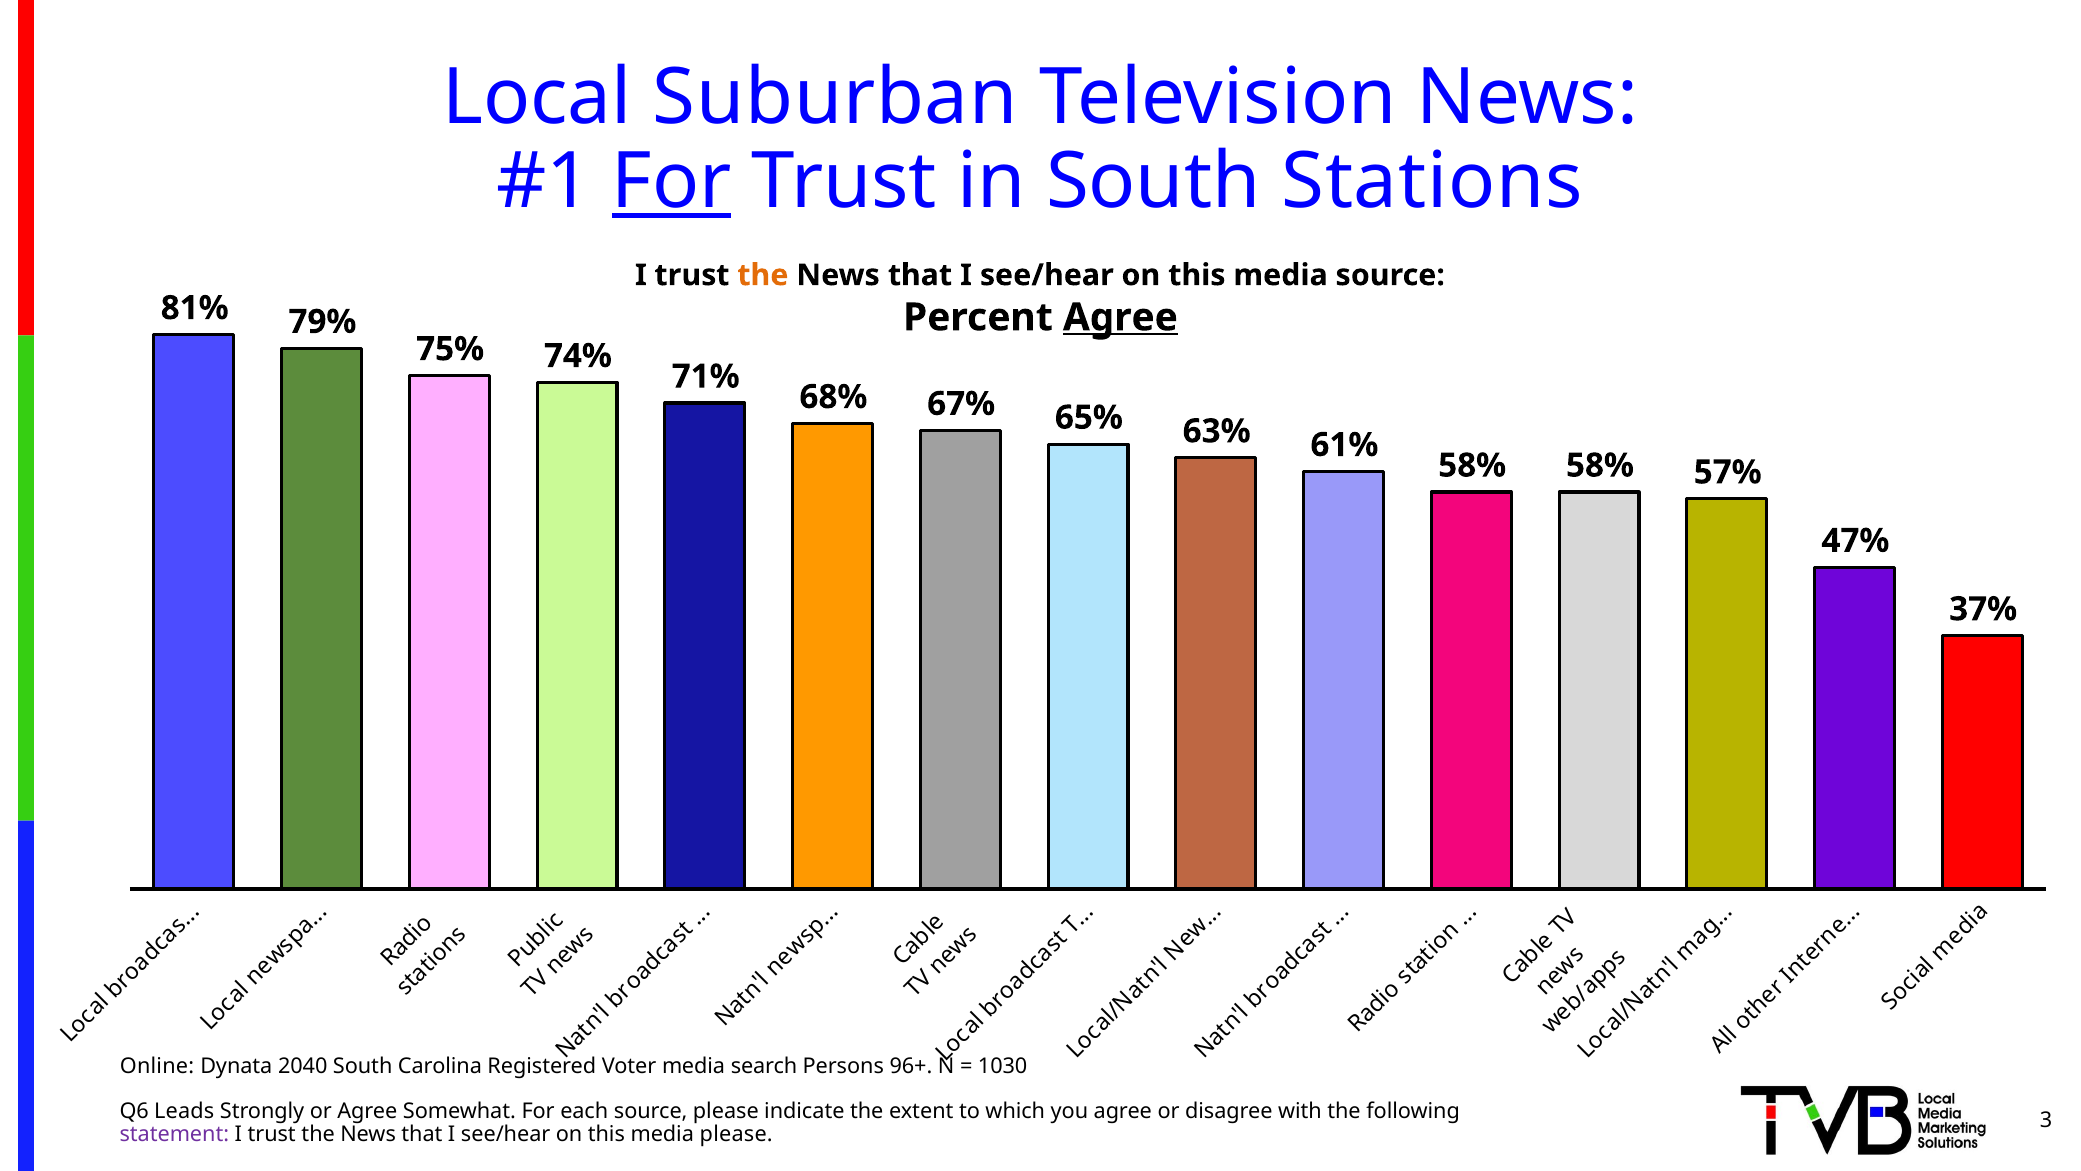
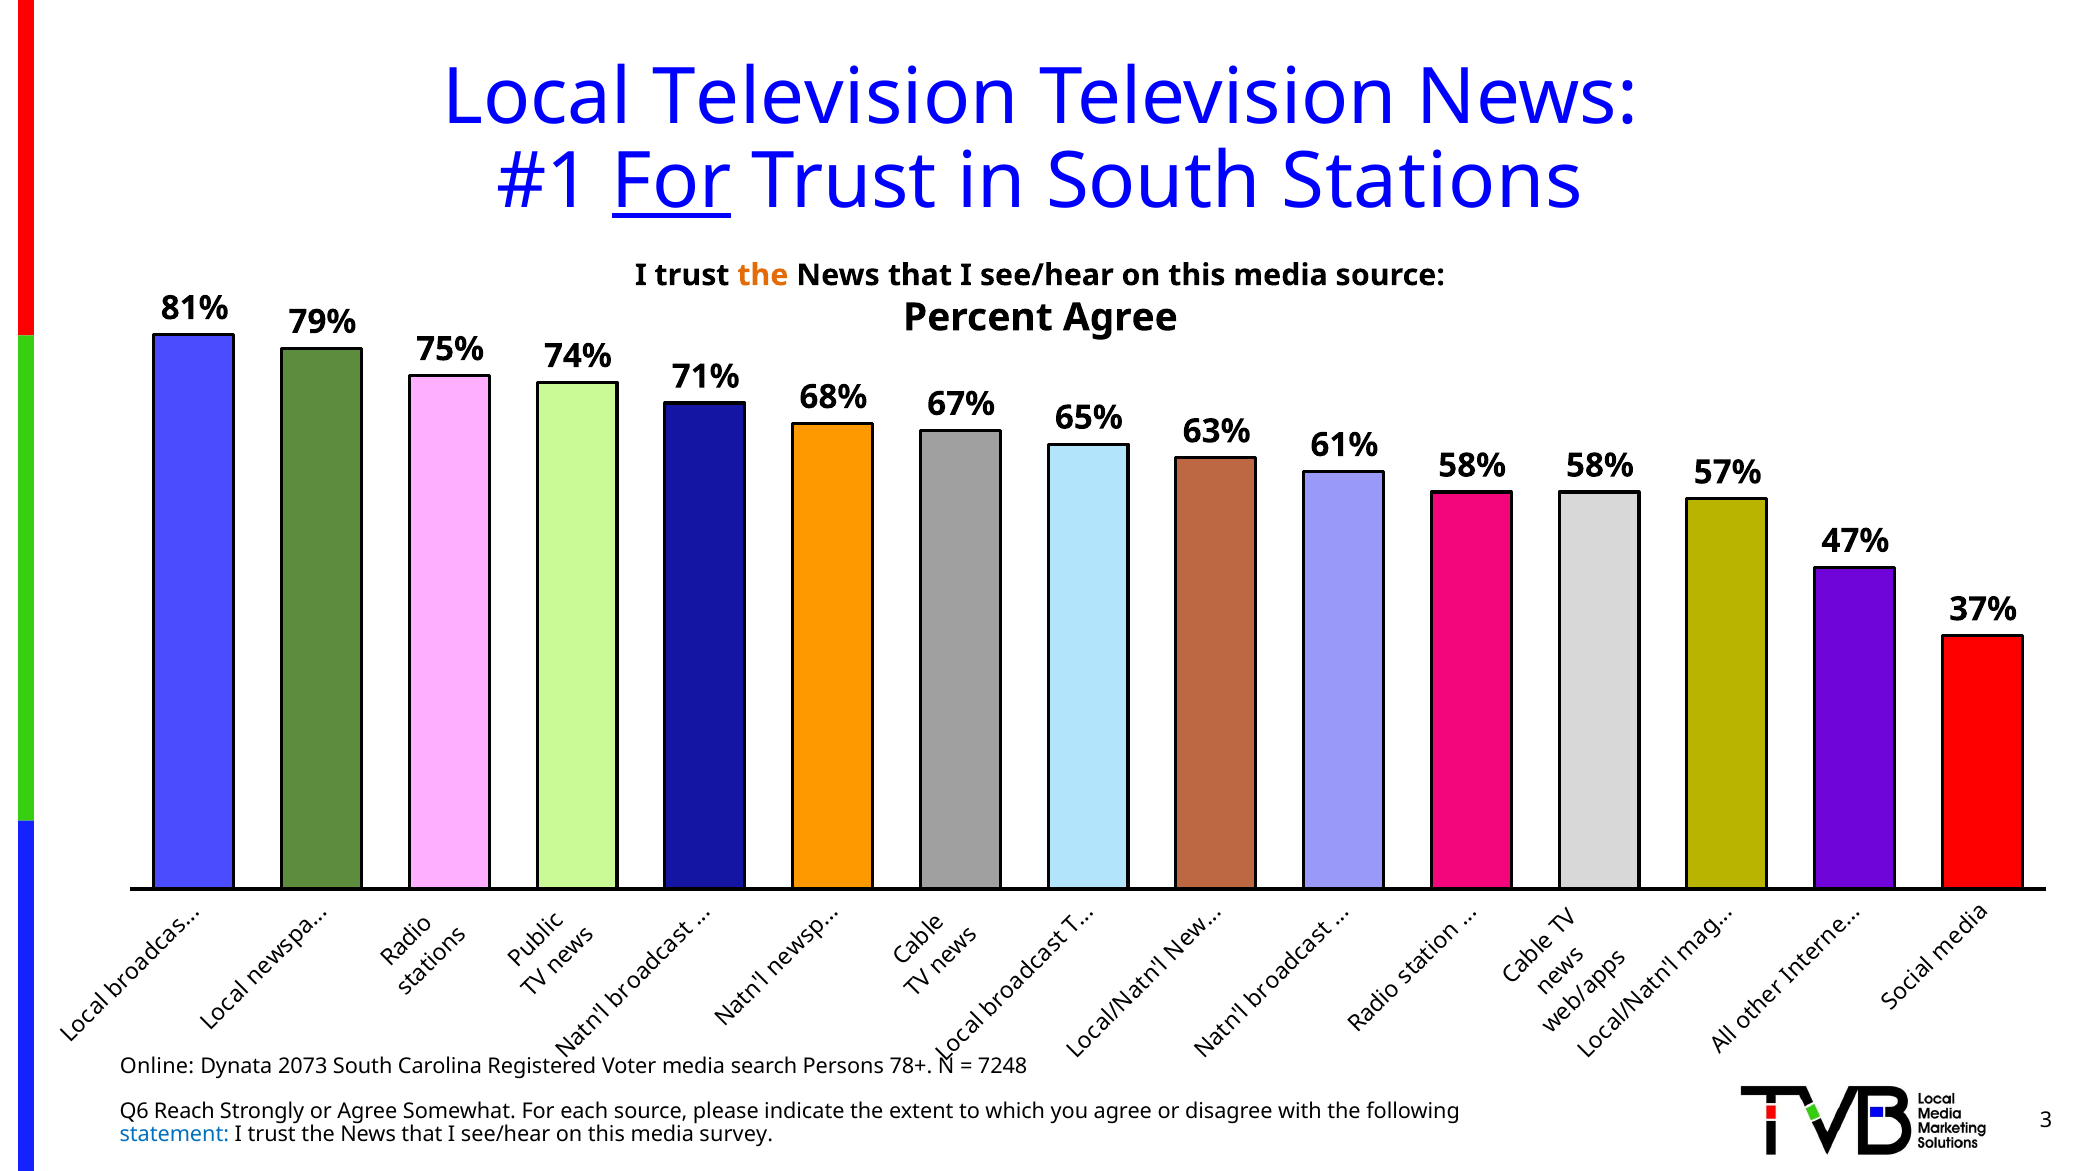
Local Suburban: Suburban -> Television (836, 97)
Agree underline: present -> none (1120, 317)
2040: 2040 -> 2073 (303, 1066)
96+: 96+ -> 78+ (911, 1066)
1030: 1030 -> 7248 (1003, 1066)
Leads: Leads -> Reach (184, 1111)
statement colour: purple -> blue (174, 1134)
media please: please -> survey (736, 1134)
